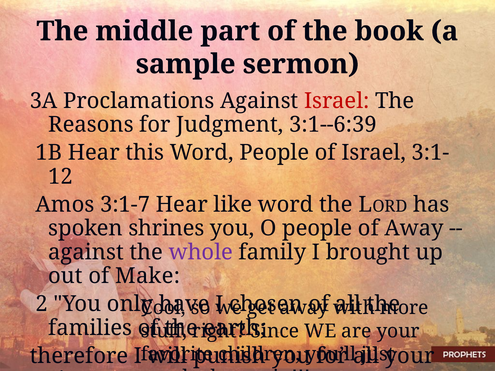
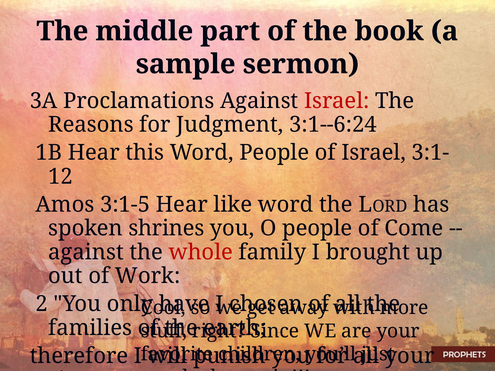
3:1--6:39: 3:1--6:39 -> 3:1--6:24 (333, 125)
3:1-7: 3:1-7 -> 3:1-5 (125, 205)
of Away: Away -> Come (414, 229)
whole colour: purple -> red (201, 252)
Make: Make -> Work (148, 276)
